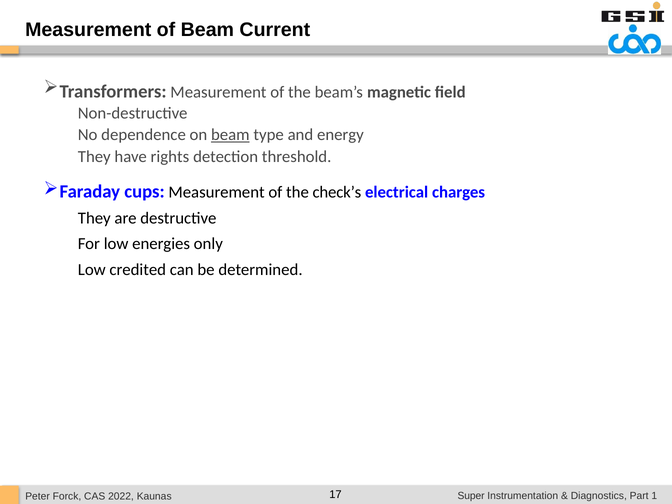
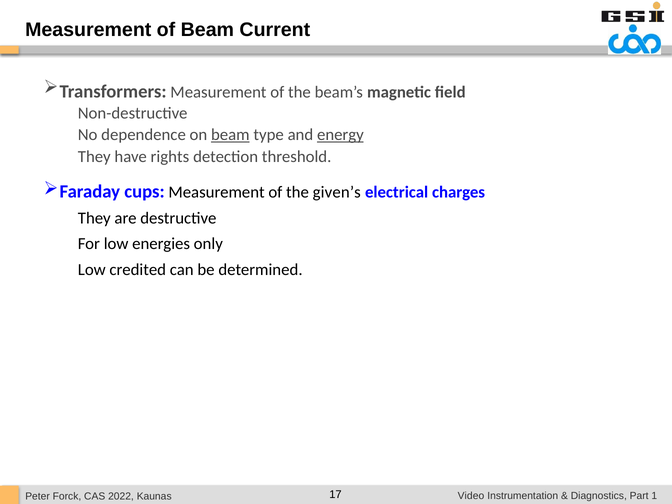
energy underline: none -> present (340, 135)
check’s: check’s -> given’s (337, 192)
Super: Super -> Video (471, 496)
